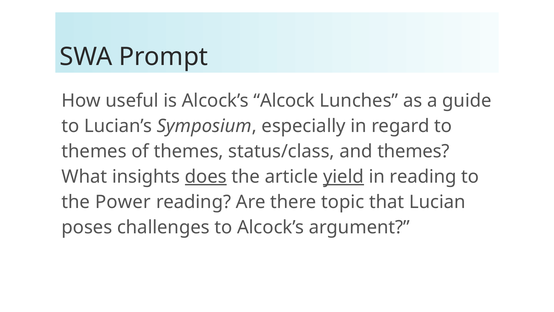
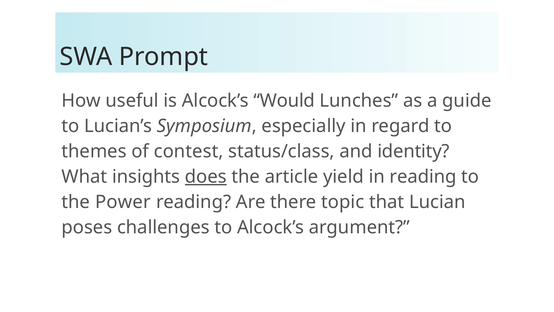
Alcock: Alcock -> Would (284, 101)
of themes: themes -> contest (189, 151)
and themes: themes -> identity (413, 151)
yield underline: present -> none (344, 177)
